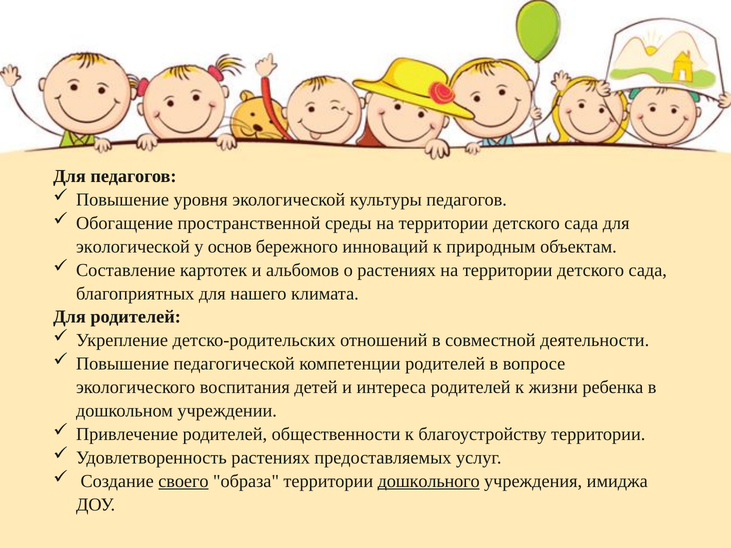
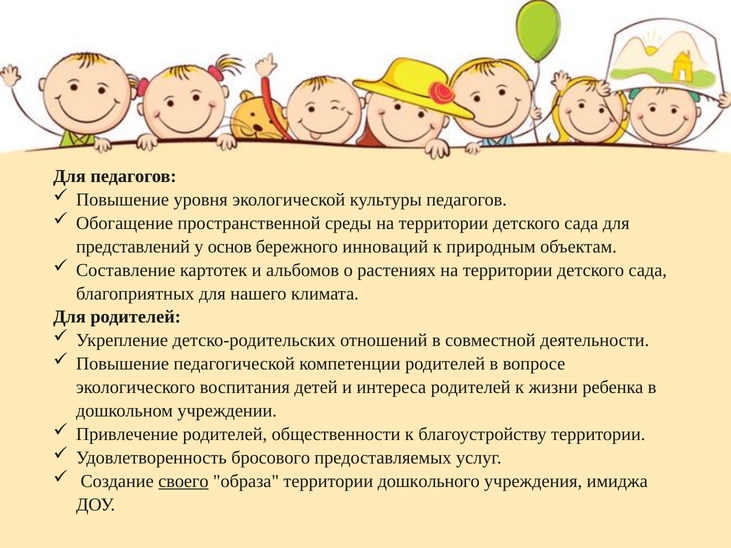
экологической: экологической -> представлений (133, 247)
Удовлетворенность растениях: растениях -> бросового (271, 458)
дошкольного underline: present -> none (429, 481)
